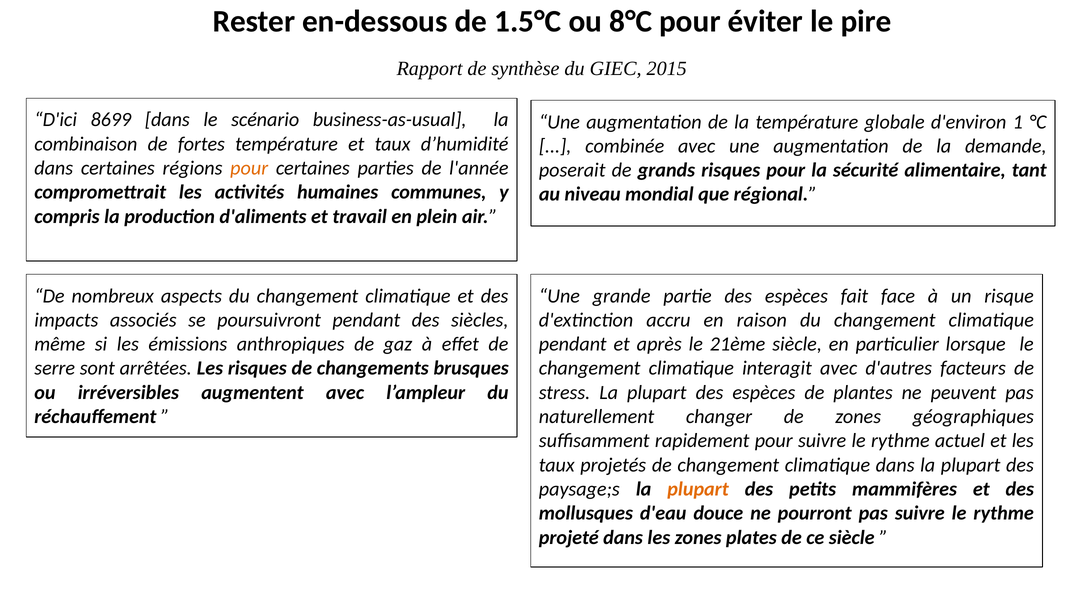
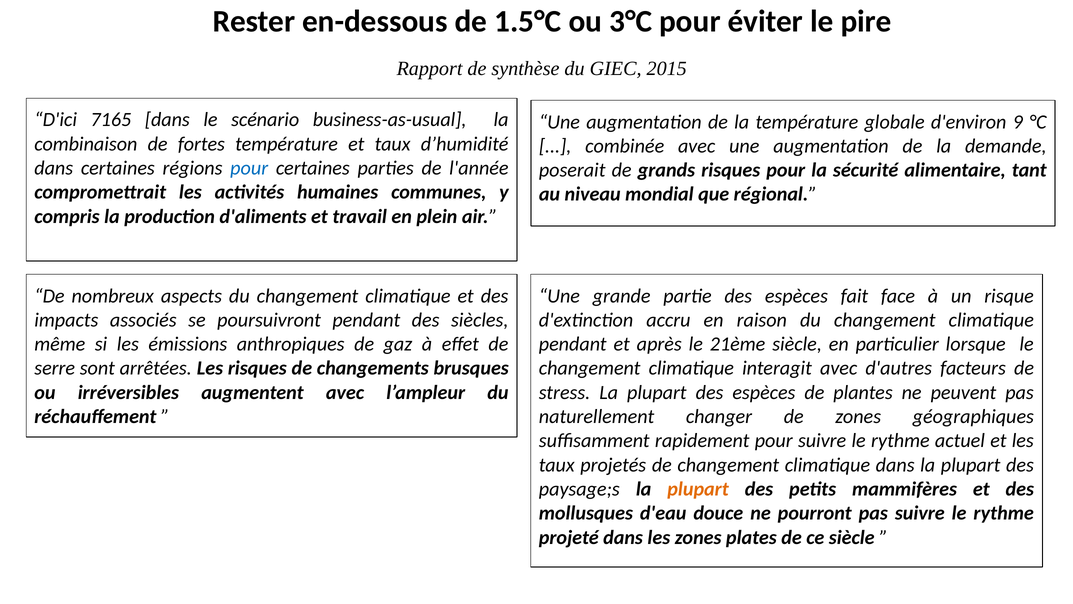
8°C: 8°C -> 3°C (631, 21)
8699: 8699 -> 7165 (111, 120)
1: 1 -> 9 (1018, 122)
pour colour: orange -> blue (249, 168)
